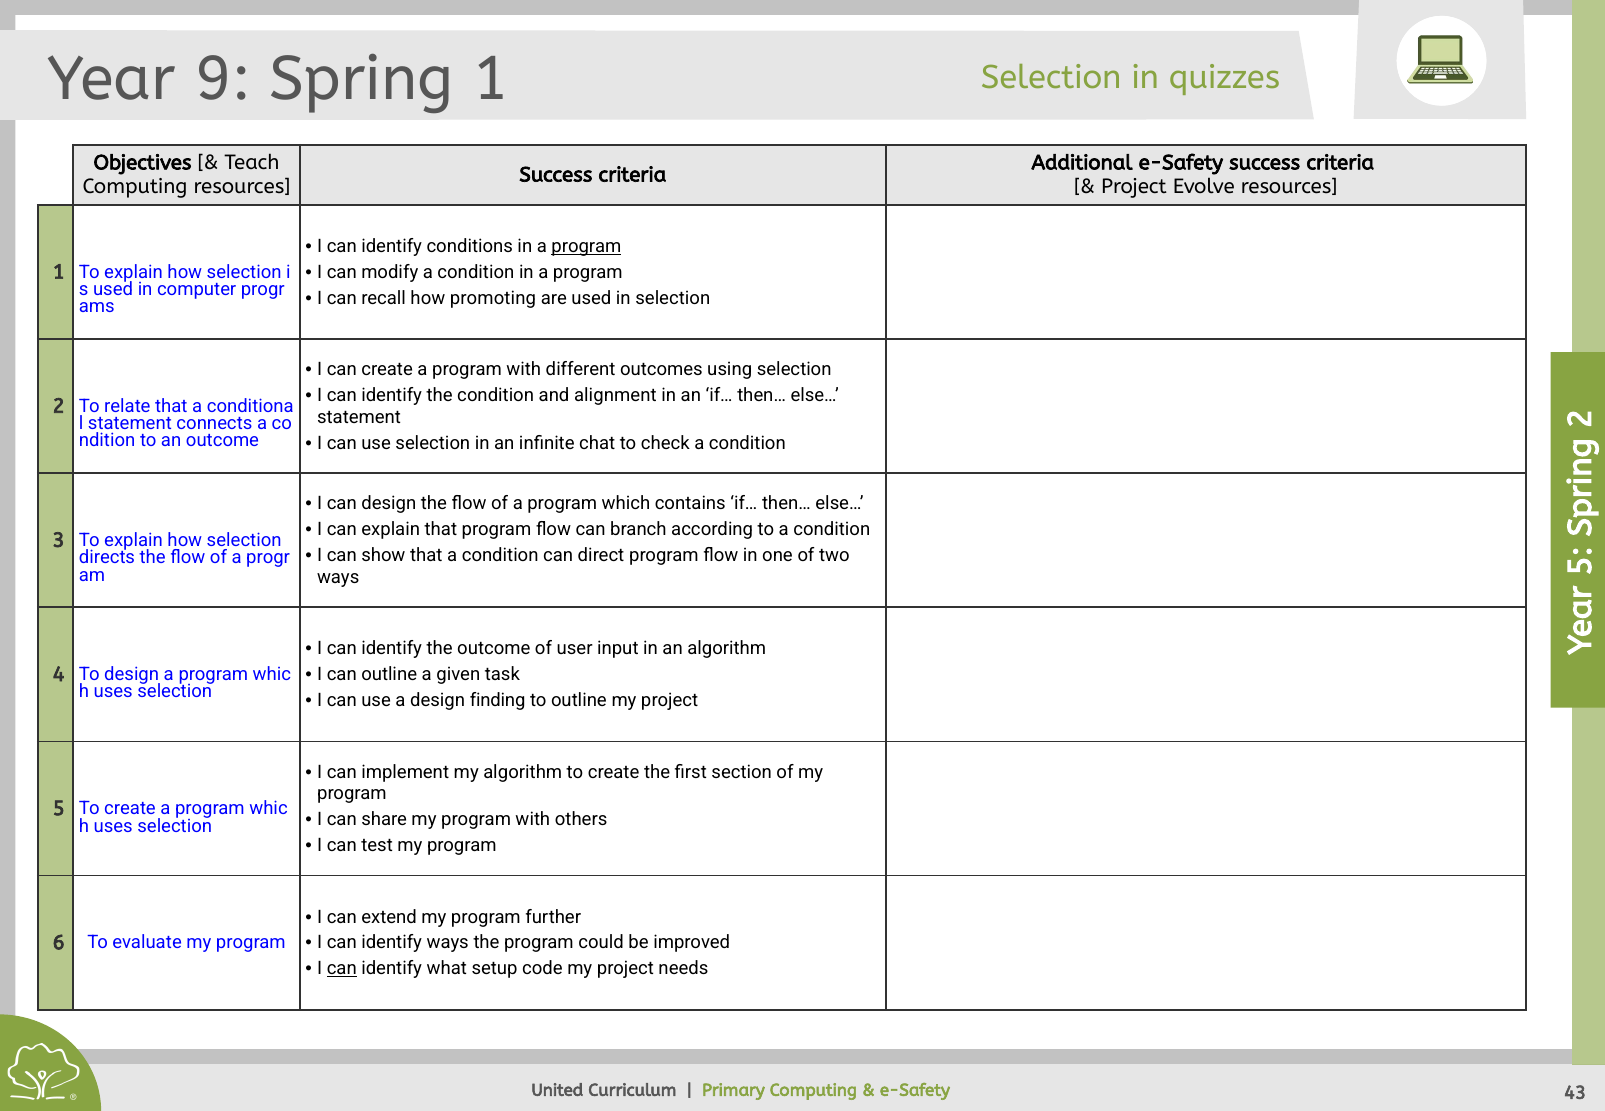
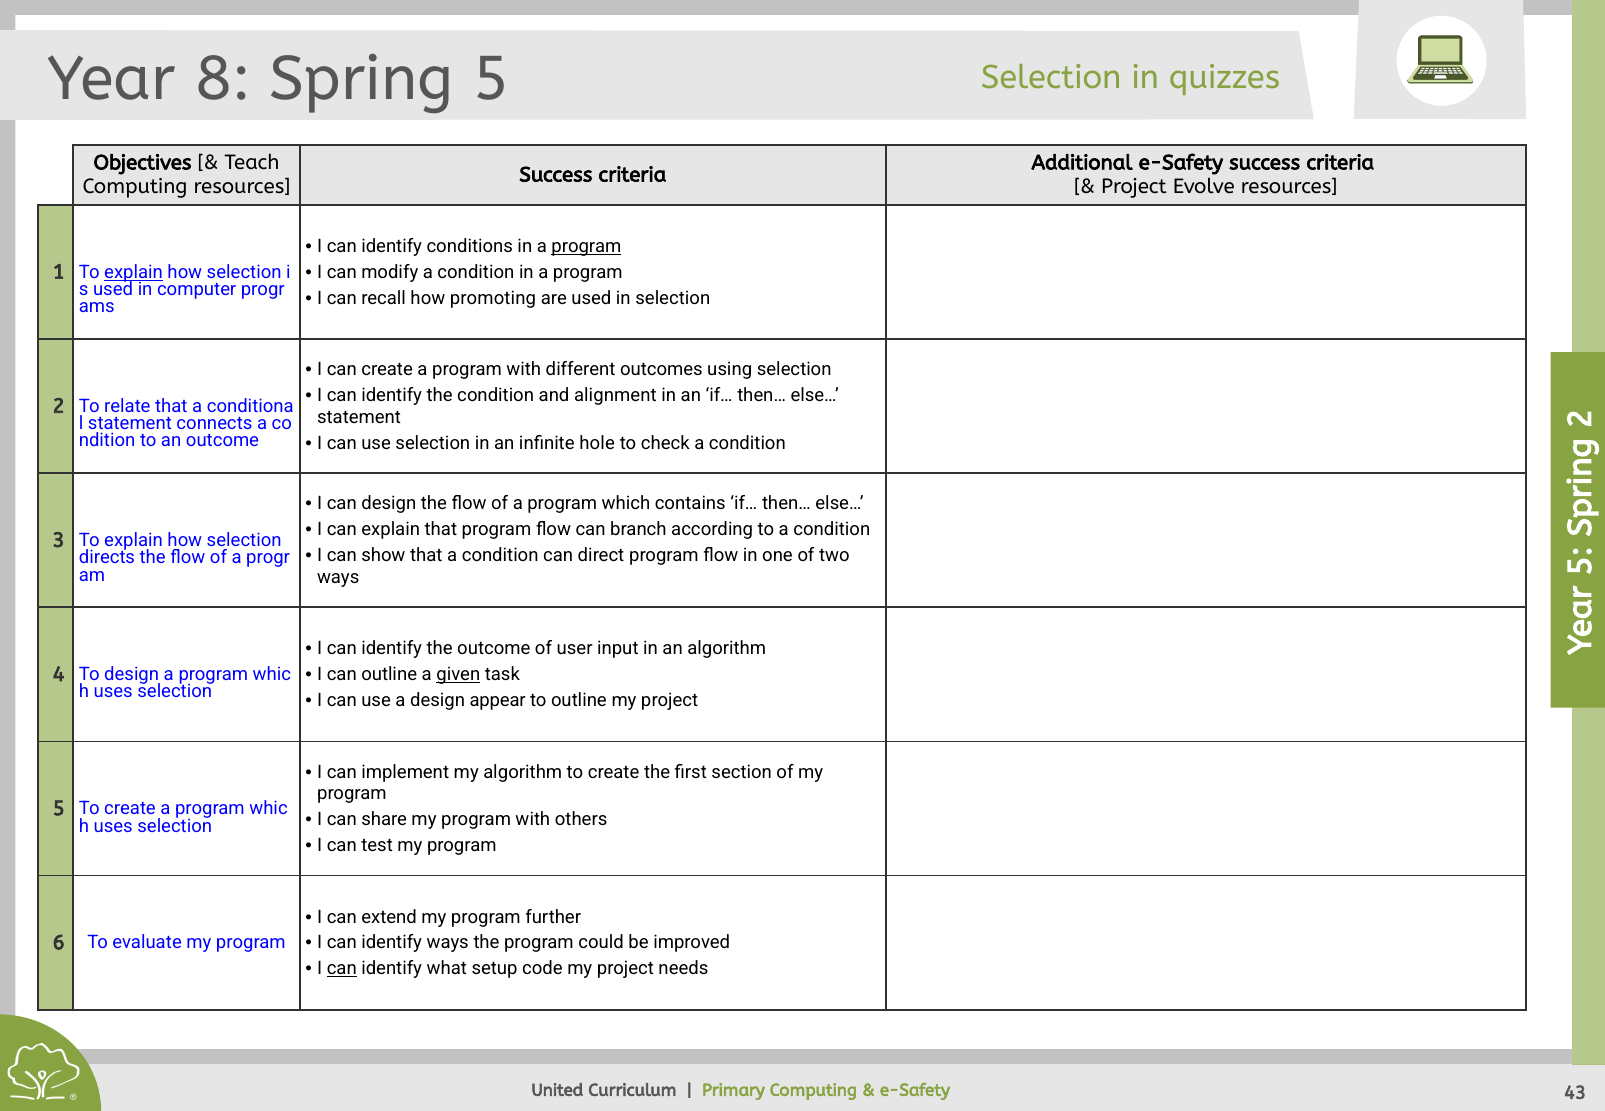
9: 9 -> 8 (223, 79)
Spring 1: 1 -> 5 (491, 79)
explain underline: none -> present (134, 272)
chat: chat -> hole (597, 443)
given underline: none -> present (458, 675)
finding: finding -> appear (498, 701)
